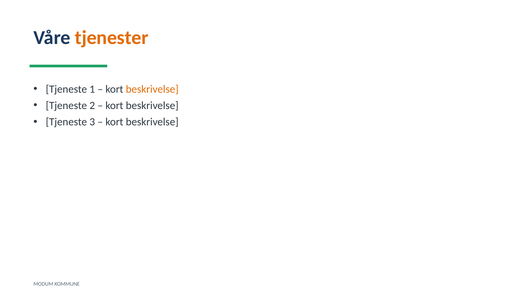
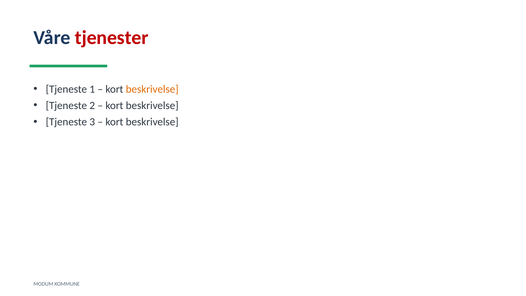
tjenester colour: orange -> red (112, 38)
